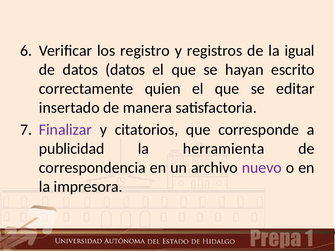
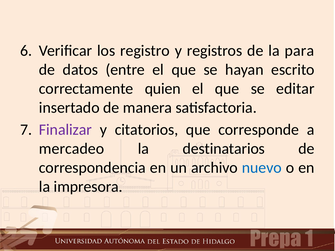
igual: igual -> para (299, 51)
datos datos: datos -> entre (125, 70)
publicidad: publicidad -> mercadeo (72, 149)
herramienta: herramienta -> destinatarios (224, 149)
nuevo colour: purple -> blue (262, 168)
